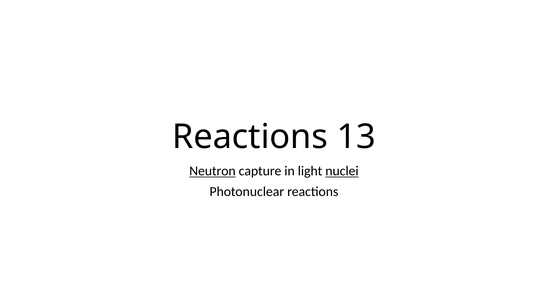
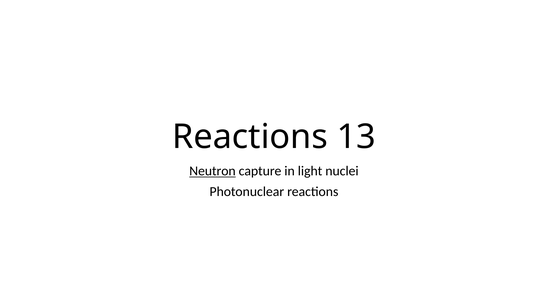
nuclei underline: present -> none (342, 171)
